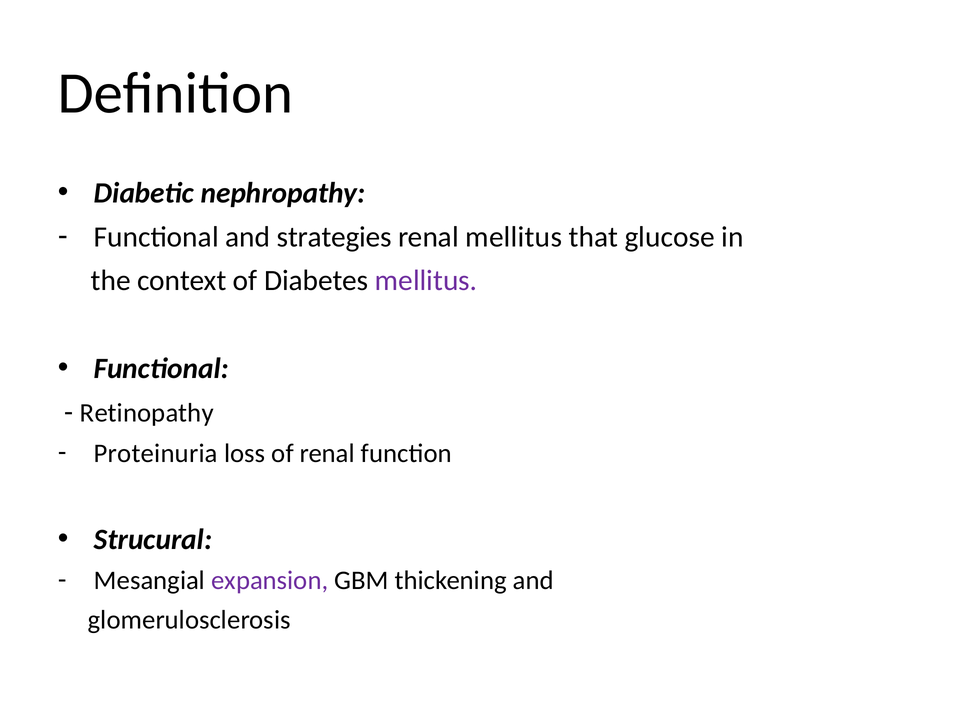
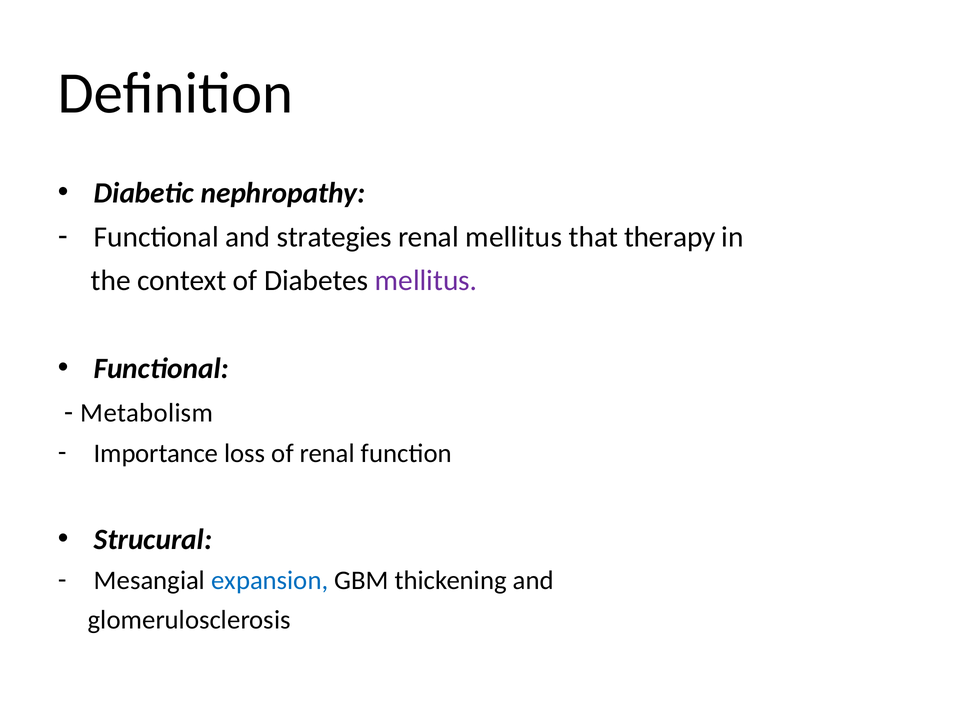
glucose: glucose -> therapy (670, 237)
Retinopathy: Retinopathy -> Metabolism (147, 413)
Proteinuria: Proteinuria -> Importance (156, 453)
expansion colour: purple -> blue (270, 581)
